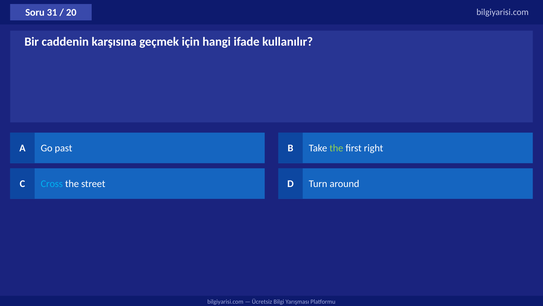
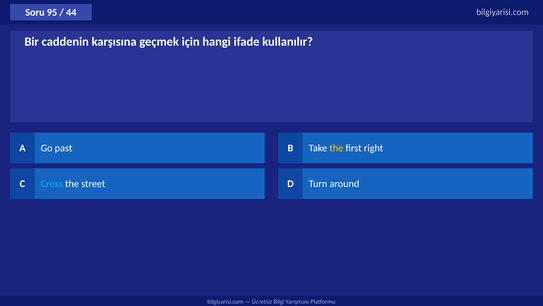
31: 31 -> 95 (52, 12)
20: 20 -> 44 (71, 12)
the colour: light green -> yellow (336, 148)
